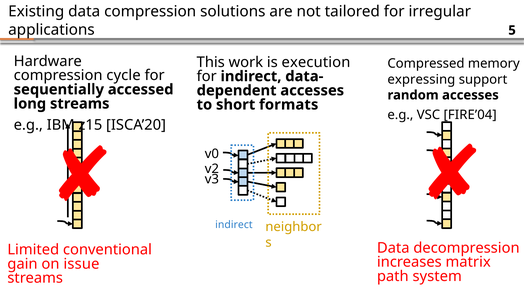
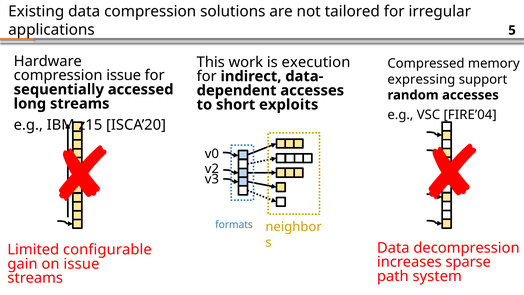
compression cycle: cycle -> issue (124, 75)
formats: formats -> exploits (289, 105)
indirect: indirect -> formats (234, 225)
conventional: conventional -> configurable (107, 250)
matrix: matrix -> sparse (468, 262)
